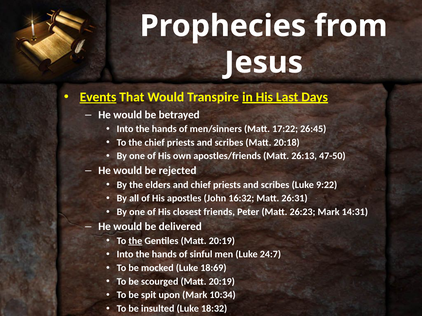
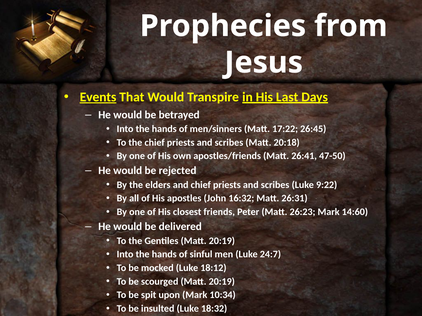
26:13: 26:13 -> 26:41 (304, 156)
14:31: 14:31 -> 14:60 (355, 212)
the underline: present -> none (135, 241)
18:69: 18:69 -> 18:12 (213, 268)
